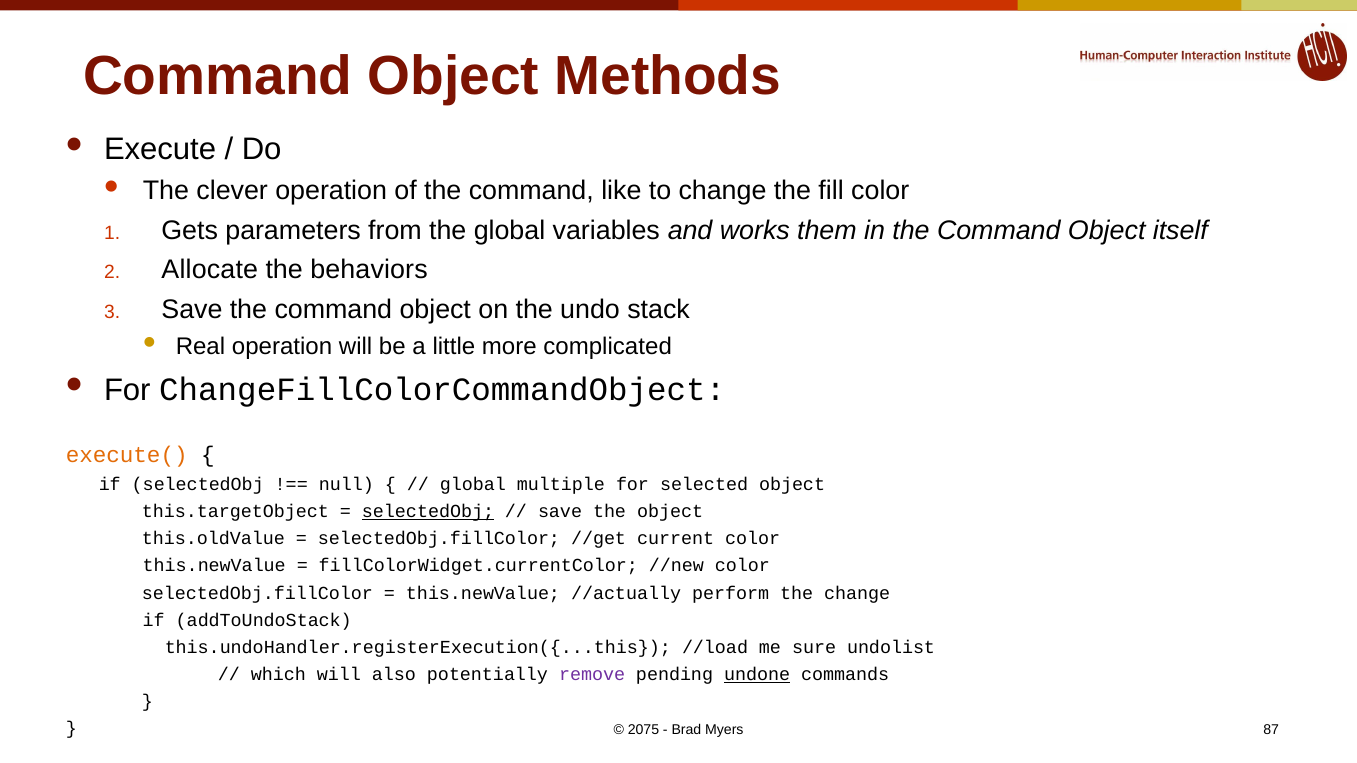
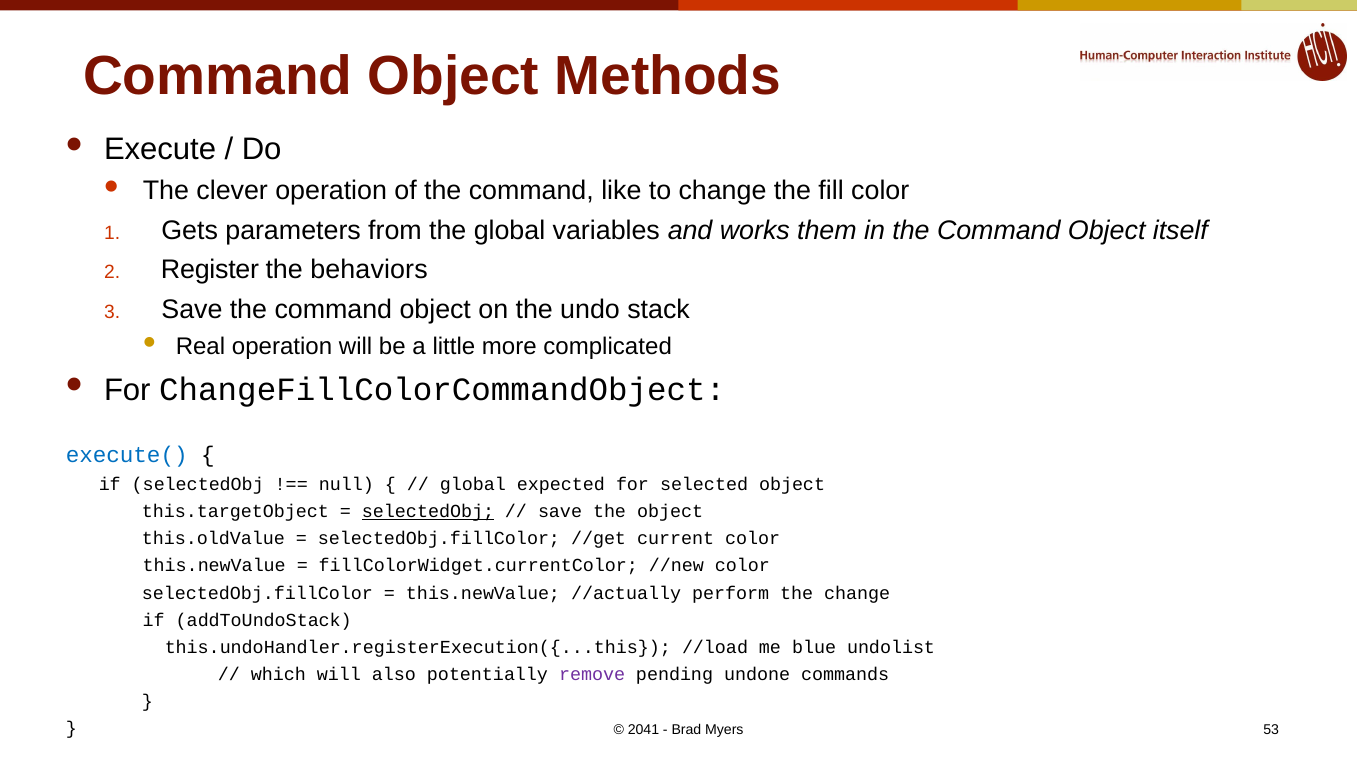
Allocate: Allocate -> Register (210, 270)
execute( colour: orange -> blue (127, 455)
multiple: multiple -> expected (561, 485)
sure: sure -> blue (814, 648)
undone underline: present -> none (757, 675)
2075: 2075 -> 2041 (643, 731)
87: 87 -> 53 (1271, 731)
